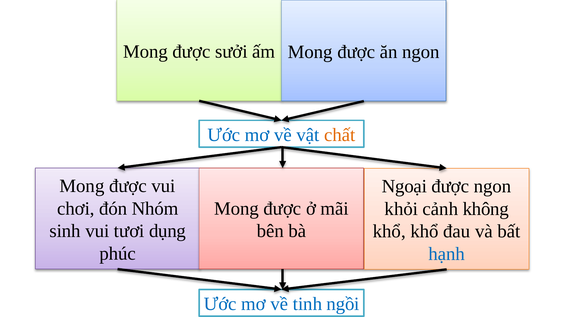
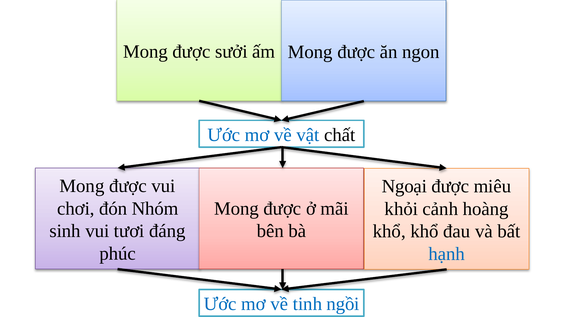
chất colour: orange -> black (340, 135)
được ngon: ngon -> miêu (492, 186)
không: không -> hoàng (486, 209)
dụng: dụng -> đáng (167, 231)
